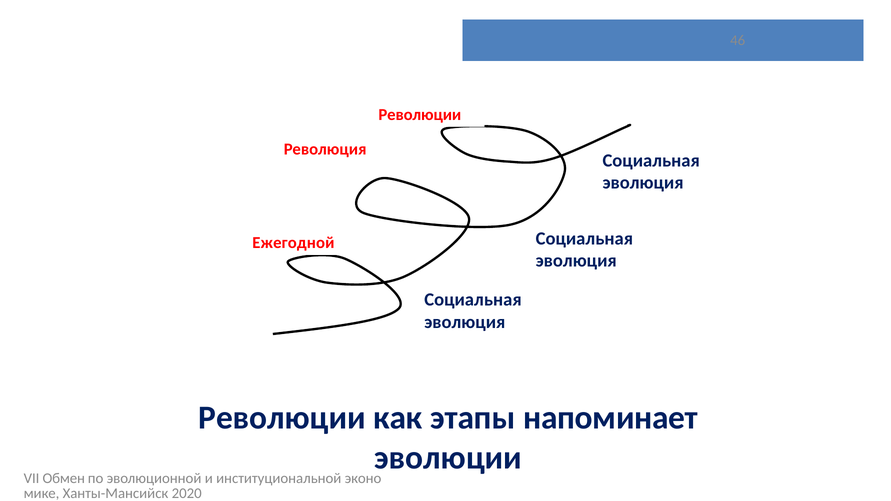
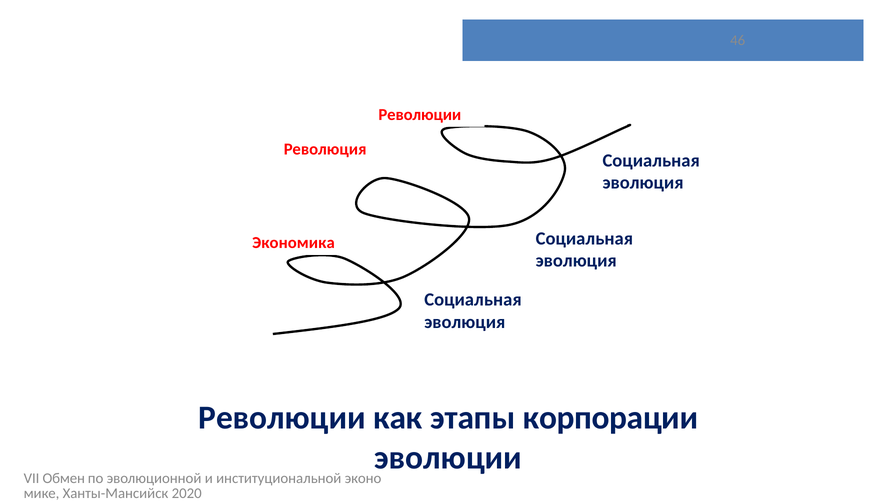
Ежегодной: Ежегодной -> Экономика (293, 243)
напоминает: напоминает -> корпорации (611, 418)
